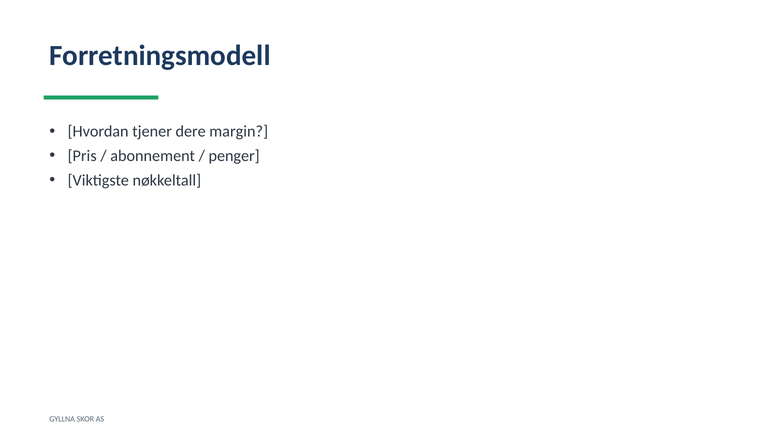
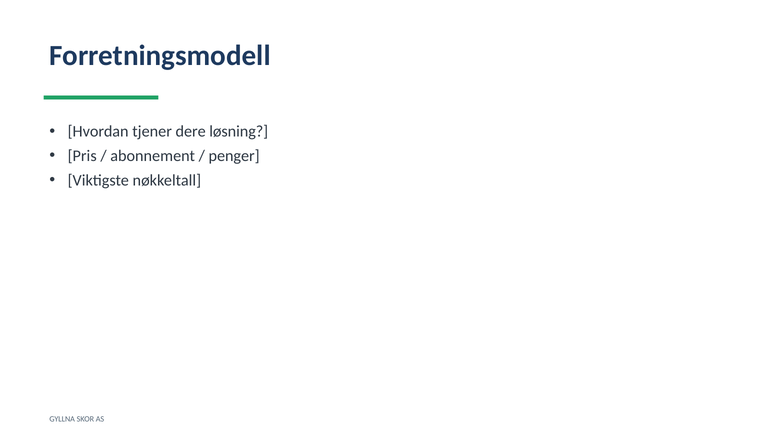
margin: margin -> løsning (239, 132)
